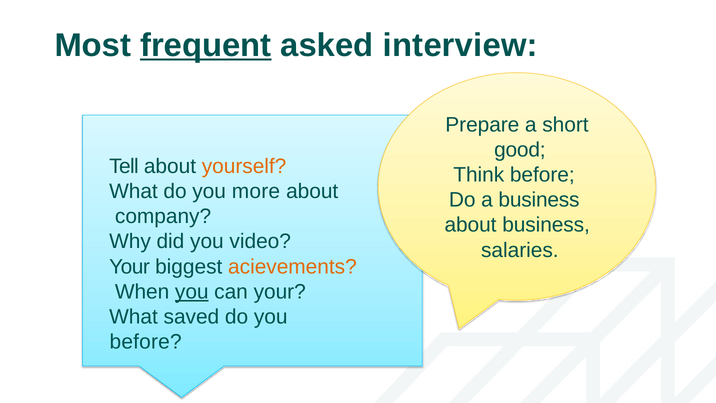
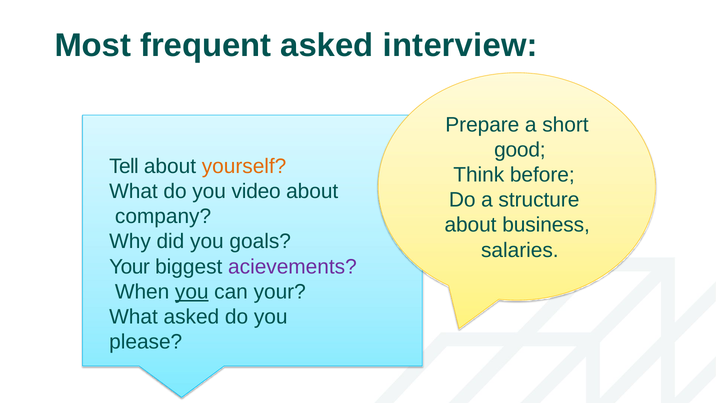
frequent underline: present -> none (206, 45)
more: more -> video (256, 191)
a business: business -> structure (539, 200)
video: video -> goals (260, 241)
acievements colour: orange -> purple (292, 267)
What saved: saved -> asked (191, 317)
before: before -> please (146, 342)
